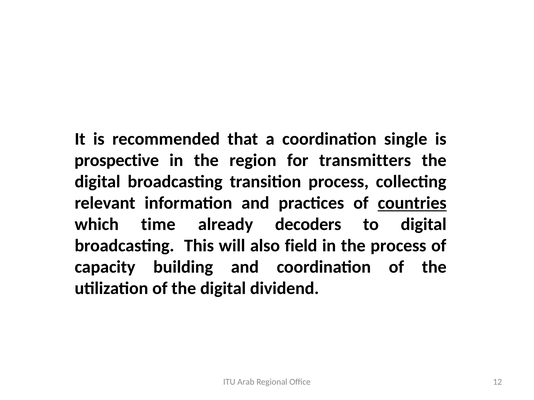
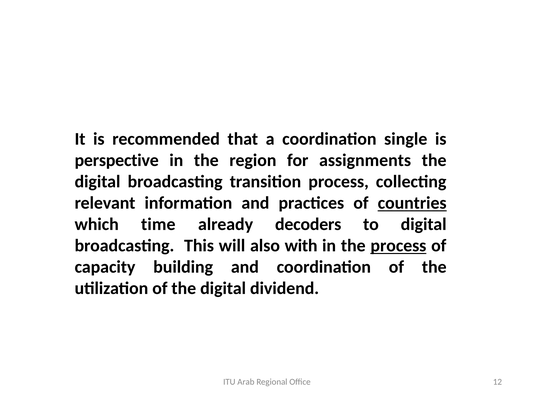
prospective: prospective -> perspective (117, 161)
transmitters: transmitters -> assignments (365, 161)
field: field -> with (301, 246)
process underline: none -> present (398, 246)
